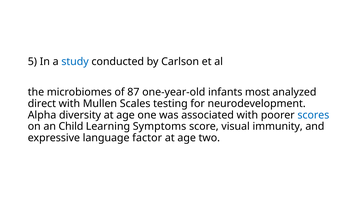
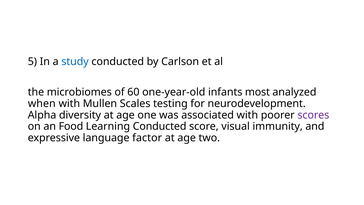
87: 87 -> 60 (133, 92)
direct: direct -> when (42, 103)
scores colour: blue -> purple (313, 115)
Child: Child -> Food (71, 126)
Learning Symptoms: Symptoms -> Conducted (160, 126)
